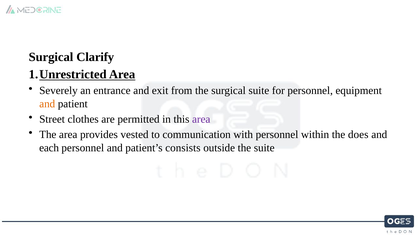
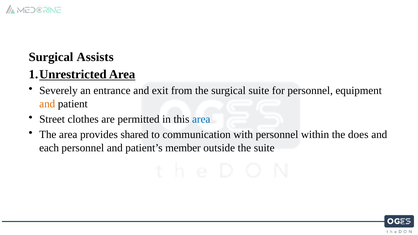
Clarify: Clarify -> Assists (95, 57)
area colour: purple -> blue (201, 119)
vested: vested -> shared (135, 135)
consists: consists -> member (183, 148)
